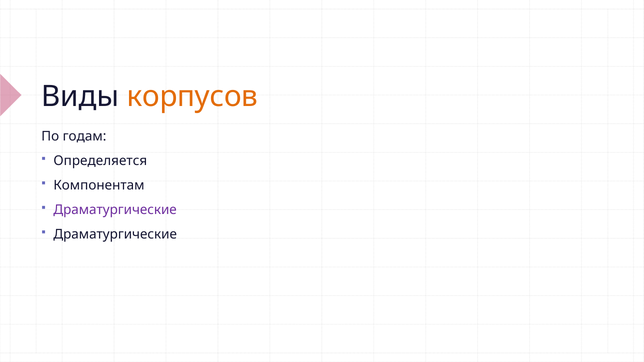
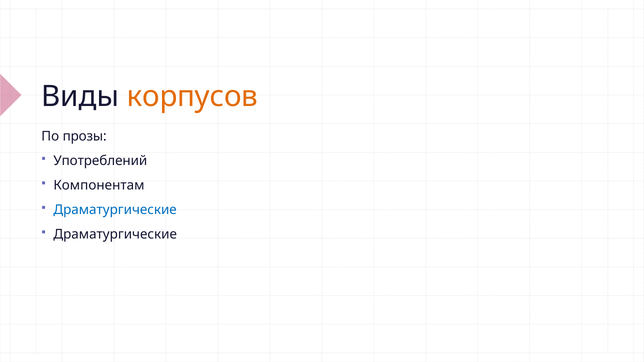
годам: годам -> прозы (85, 137)
Определяется: Определяется -> Употреблений (100, 161)
Драматургические colour: purple -> blue (115, 210)
